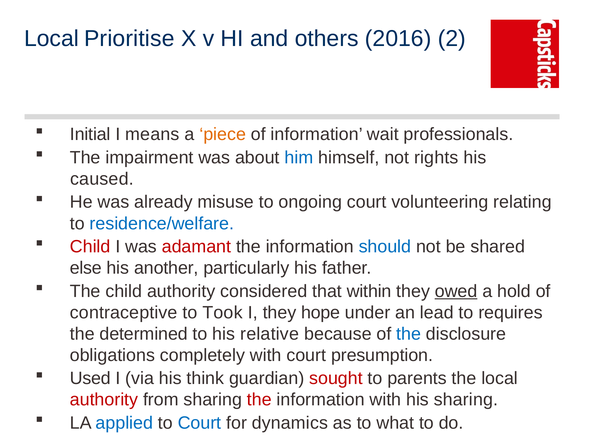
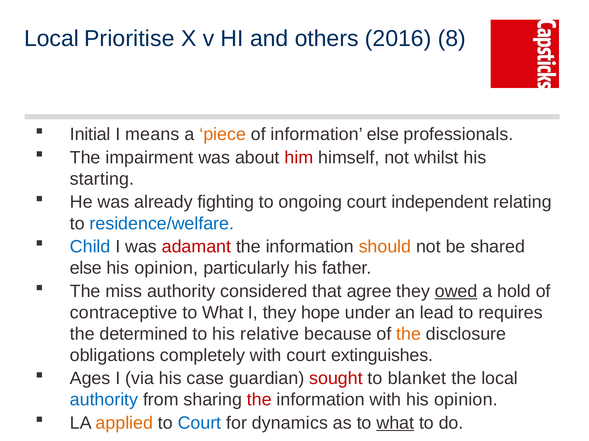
2: 2 -> 8 (452, 39)
information wait: wait -> else (383, 135)
him colour: blue -> red (299, 158)
rights: rights -> whilst (436, 158)
caused: caused -> starting (102, 179)
misuse: misuse -> fighting (226, 202)
volunteering: volunteering -> independent (440, 202)
Child colour: red -> blue (90, 247)
should colour: blue -> orange (385, 247)
another: another -> opinion (166, 268)
The child: child -> miss (124, 292)
within: within -> agree (369, 292)
Took: Took -> What (223, 313)
the colour: blue -> orange (409, 334)
presumption: presumption -> extinguishes (382, 356)
Used: Used -> Ages (90, 379)
think: think -> case (205, 379)
parents: parents -> blanket (417, 379)
authority colour: red -> blue (104, 400)
with his sharing: sharing -> opinion (466, 400)
applied colour: blue -> orange (124, 424)
what underline: none -> present (395, 424)
